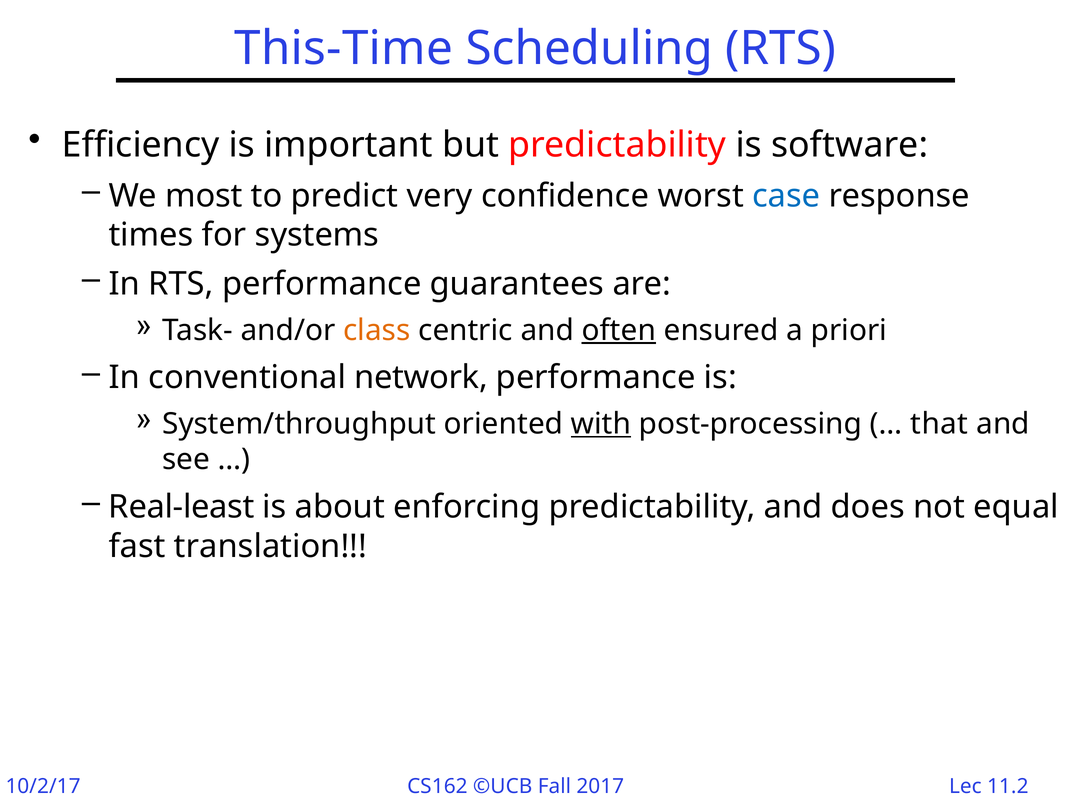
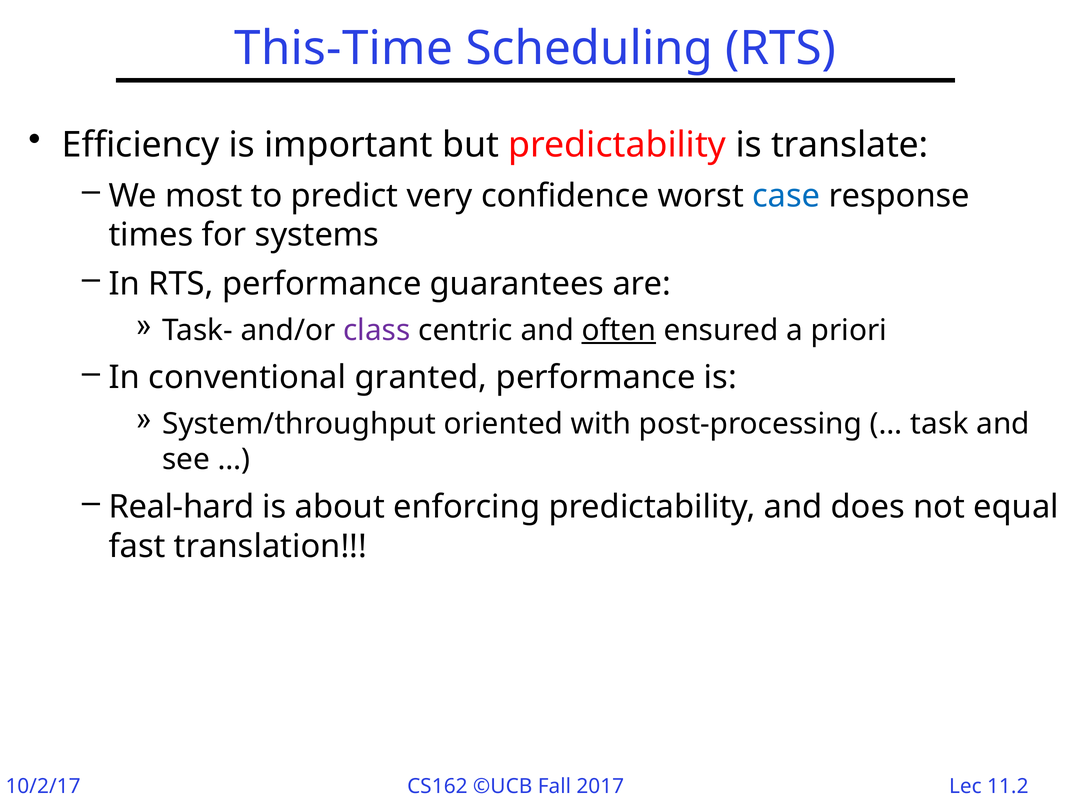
software: software -> translate (850, 145)
class colour: orange -> purple (377, 330)
network: network -> granted (421, 378)
with underline: present -> none (601, 424)
that: that -> task (939, 424)
Real-least: Real-least -> Real-hard (181, 507)
